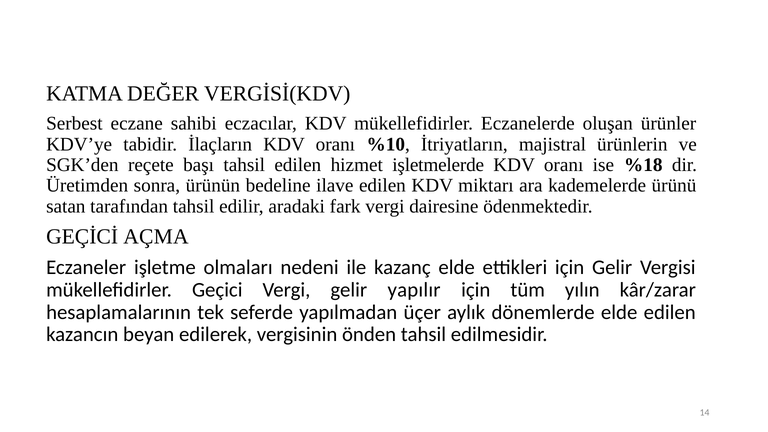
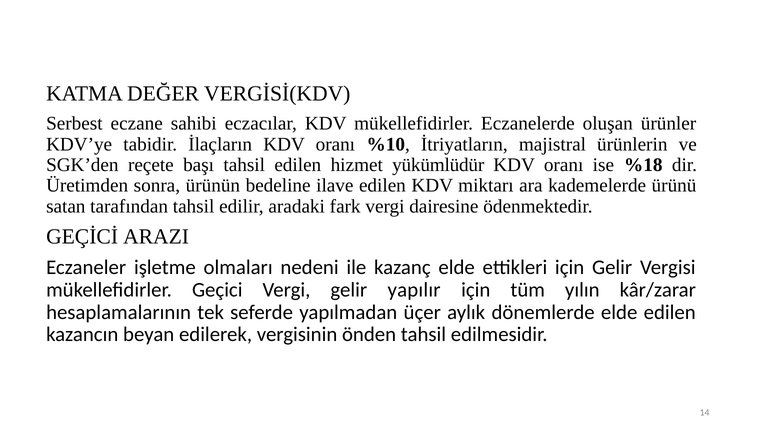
işletmelerde: işletmelerde -> yükümlüdür (438, 165)
AÇMA: AÇMA -> ARAZI (156, 236)
